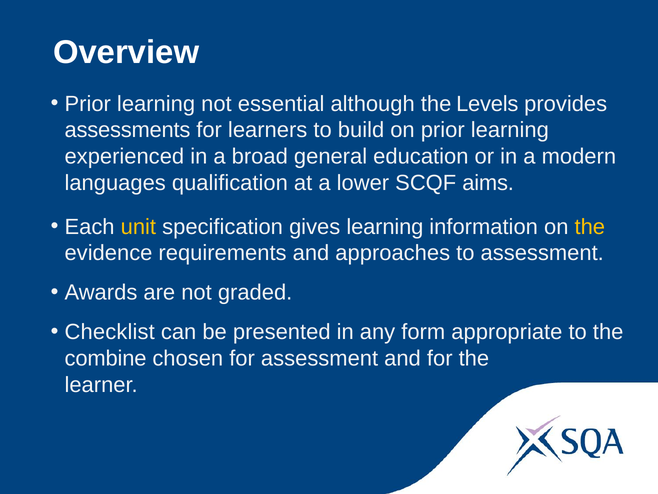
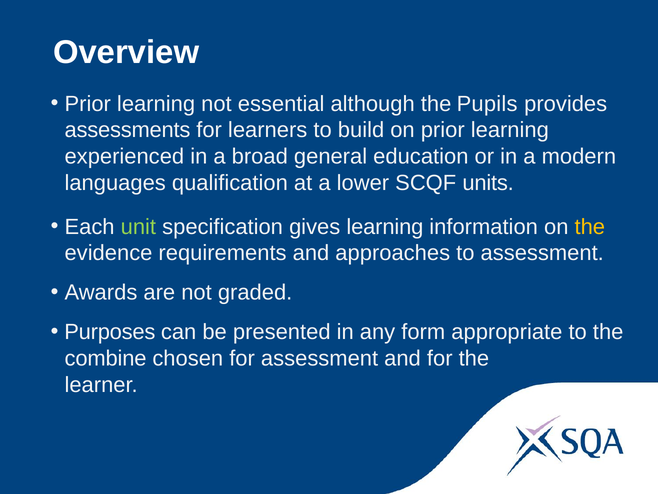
Levels: Levels -> Pupils (487, 104)
aims: aims -> units (488, 183)
unit colour: yellow -> light green (138, 227)
Checklist: Checklist -> Purposes (110, 332)
